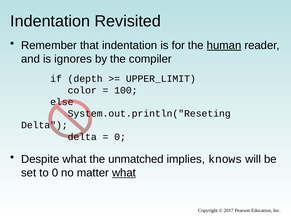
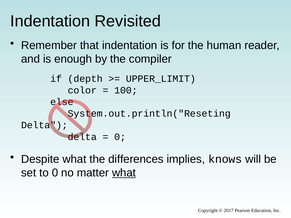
human underline: present -> none (224, 45)
ignores: ignores -> enough (73, 59)
unmatched: unmatched -> differences (136, 159)
